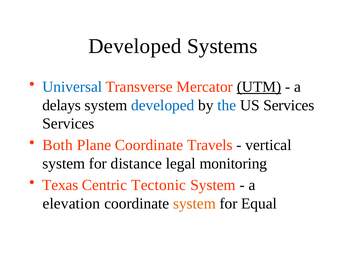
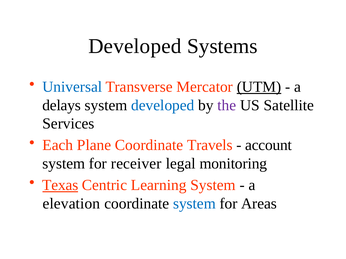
the colour: blue -> purple (227, 105)
US Services: Services -> Satellite (289, 105)
Both: Both -> Each (58, 145)
vertical: vertical -> account (269, 145)
distance: distance -> receiver (136, 164)
Texas underline: none -> present (60, 185)
Tectonic: Tectonic -> Learning (159, 185)
system colour: orange -> blue (194, 204)
Equal: Equal -> Areas (259, 204)
